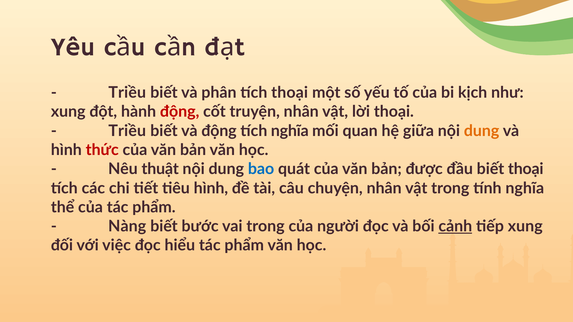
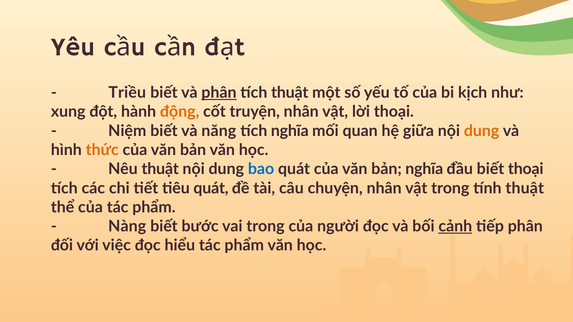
phân underline: none -> present (219, 93)
tích thoại: thoại -> thuật (290, 93)
động colour: red -> orange (180, 112)
Triều: Triều -> Niệm (127, 131)
và động: động -> năng (219, 131)
thức colour: red -> orange (102, 150)
bản được: được -> nghĩa (424, 169)
tiêu hình: hình -> quát (211, 188)
tính nghĩa: nghĩa -> thuật (525, 188)
tiếp xung: xung -> phân (525, 226)
